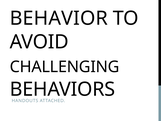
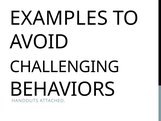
BEHAVIOR: BEHAVIOR -> EXAMPLES (59, 18)
